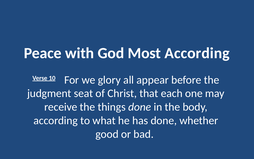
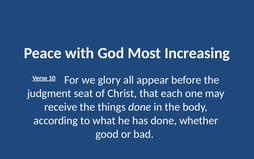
Most According: According -> Increasing (197, 53)
